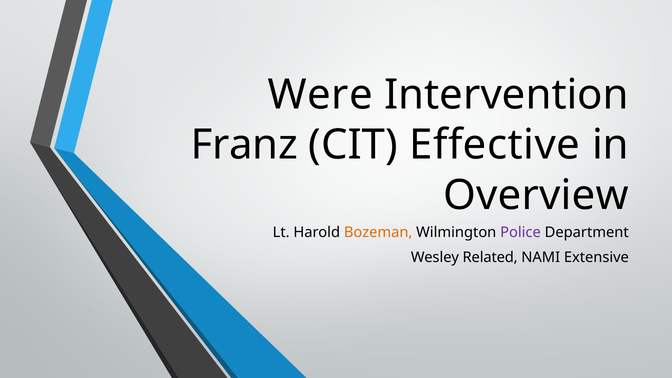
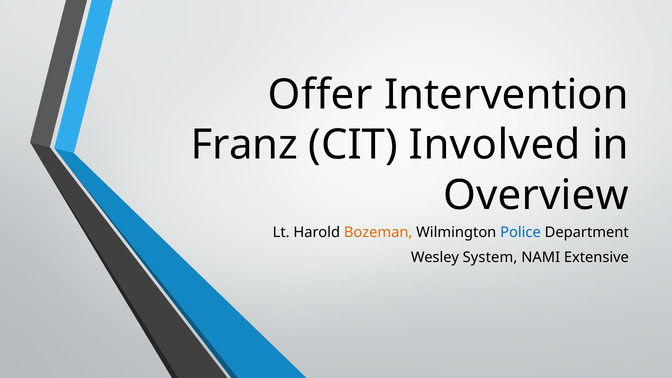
Were: Were -> Offer (320, 95)
Effective: Effective -> Involved (495, 145)
Police colour: purple -> blue (520, 233)
Related: Related -> System (490, 257)
